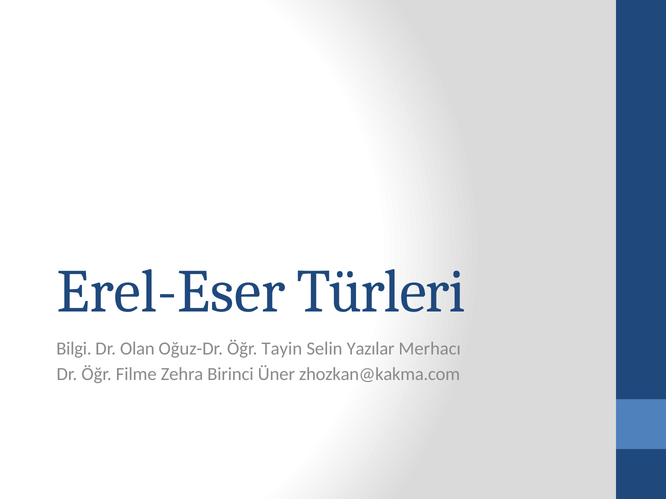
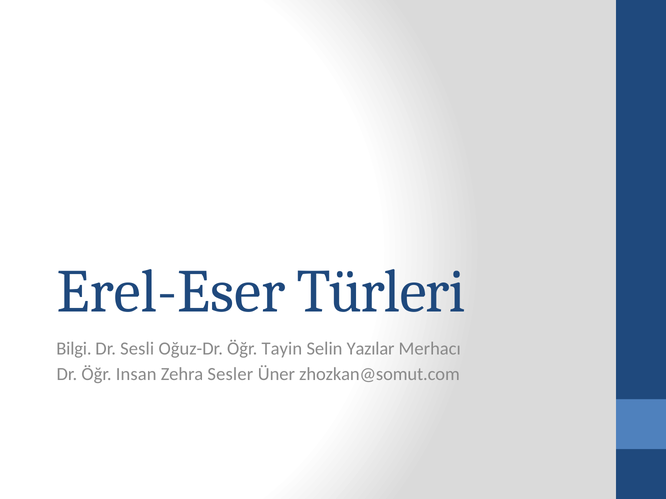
Olan: Olan -> Sesli (137, 349)
Filme: Filme -> Insan (136, 375)
Birinci: Birinci -> Sesler (230, 375)
zhozkan@kakma.com: zhozkan@kakma.com -> zhozkan@somut.com (380, 375)
